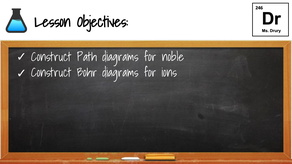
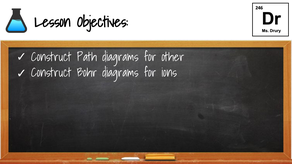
noble: noble -> other (173, 57)
